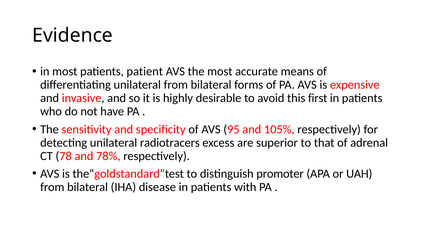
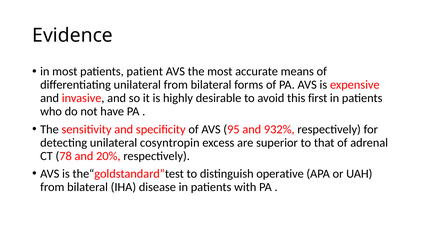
105%: 105% -> 932% (279, 129)
radiotracers: radiotracers -> cosyntropin (170, 143)
78%: 78% -> 20% (108, 156)
promoter: promoter -> operative (280, 174)
